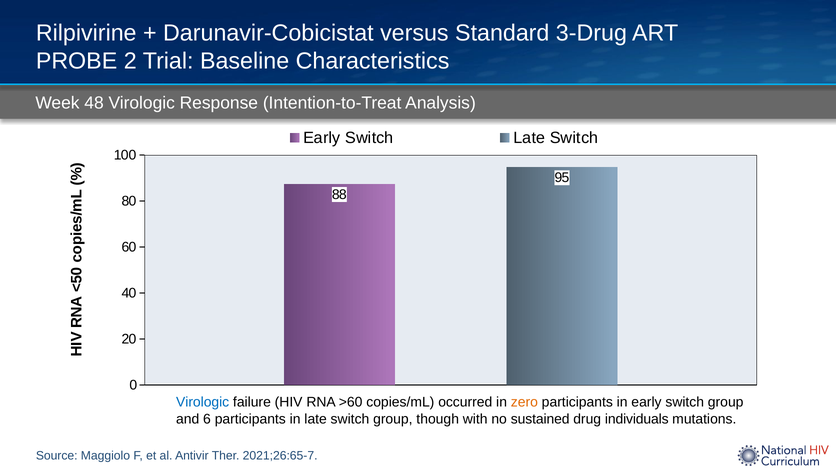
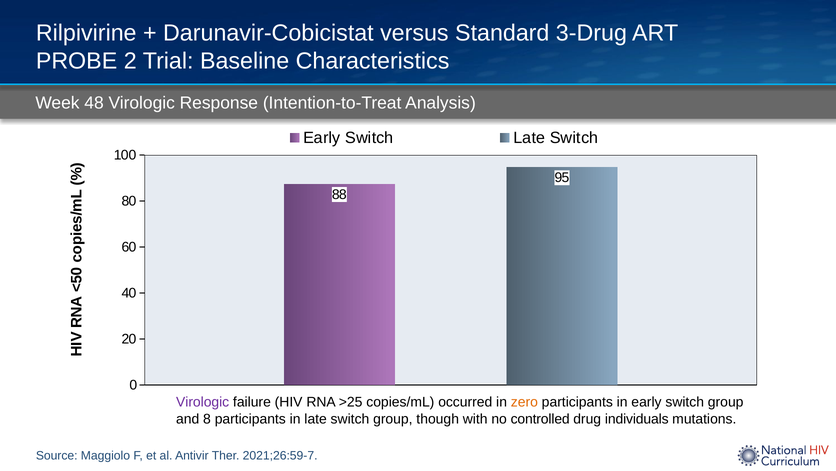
Virologic colour: blue -> purple (203, 402)
>60: >60 -> >25 (351, 402)
6: 6 -> 8 (207, 418)
sustained: sustained -> controlled (540, 418)
2021;26:65-7: 2021;26:65-7 -> 2021;26:59-7 (280, 455)
